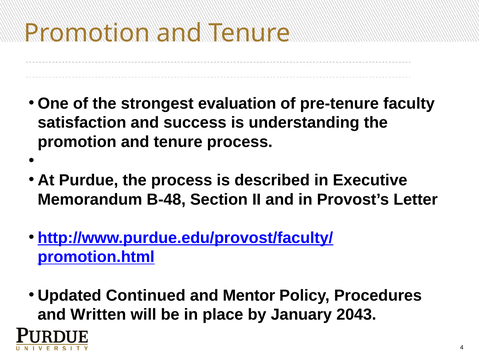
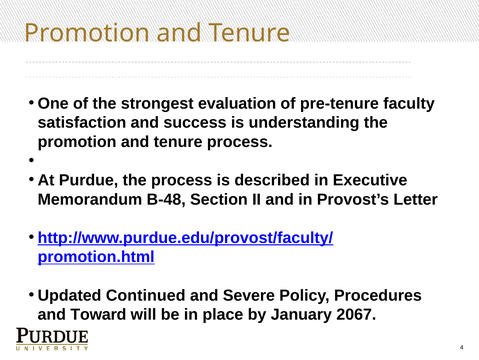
Mentor: Mentor -> Severe (249, 295)
Written: Written -> Toward (98, 314)
2043: 2043 -> 2067 (356, 314)
